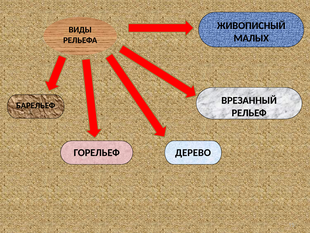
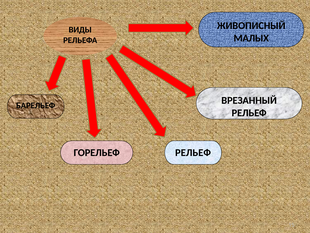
ДЕРЕВО: ДЕРЕВО -> РЕЛЬЕФ (193, 152)
